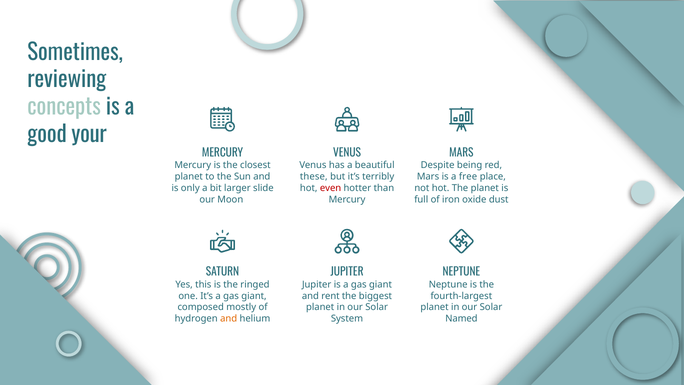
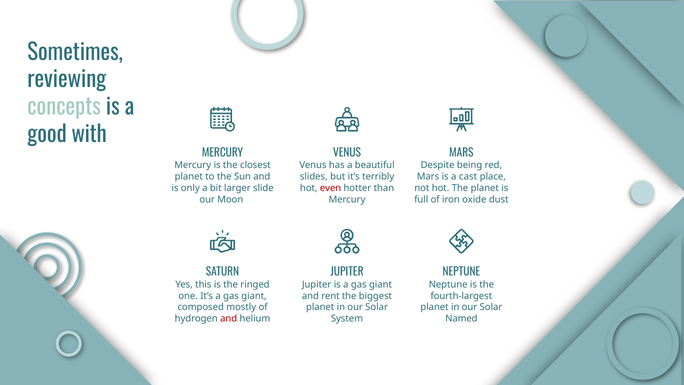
your: your -> with (89, 135)
these: these -> slides (314, 177)
free: free -> cast (468, 177)
and colour: orange -> red (229, 319)
